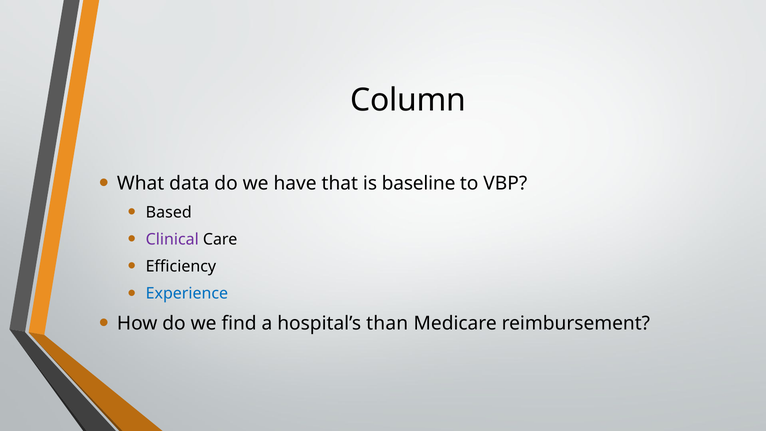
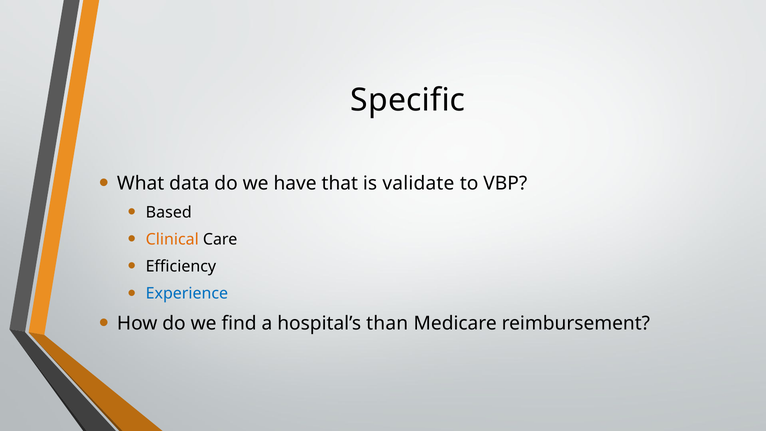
Column: Column -> Specific (408, 100)
baseline: baseline -> validate (418, 183)
Clinical colour: purple -> orange (172, 239)
